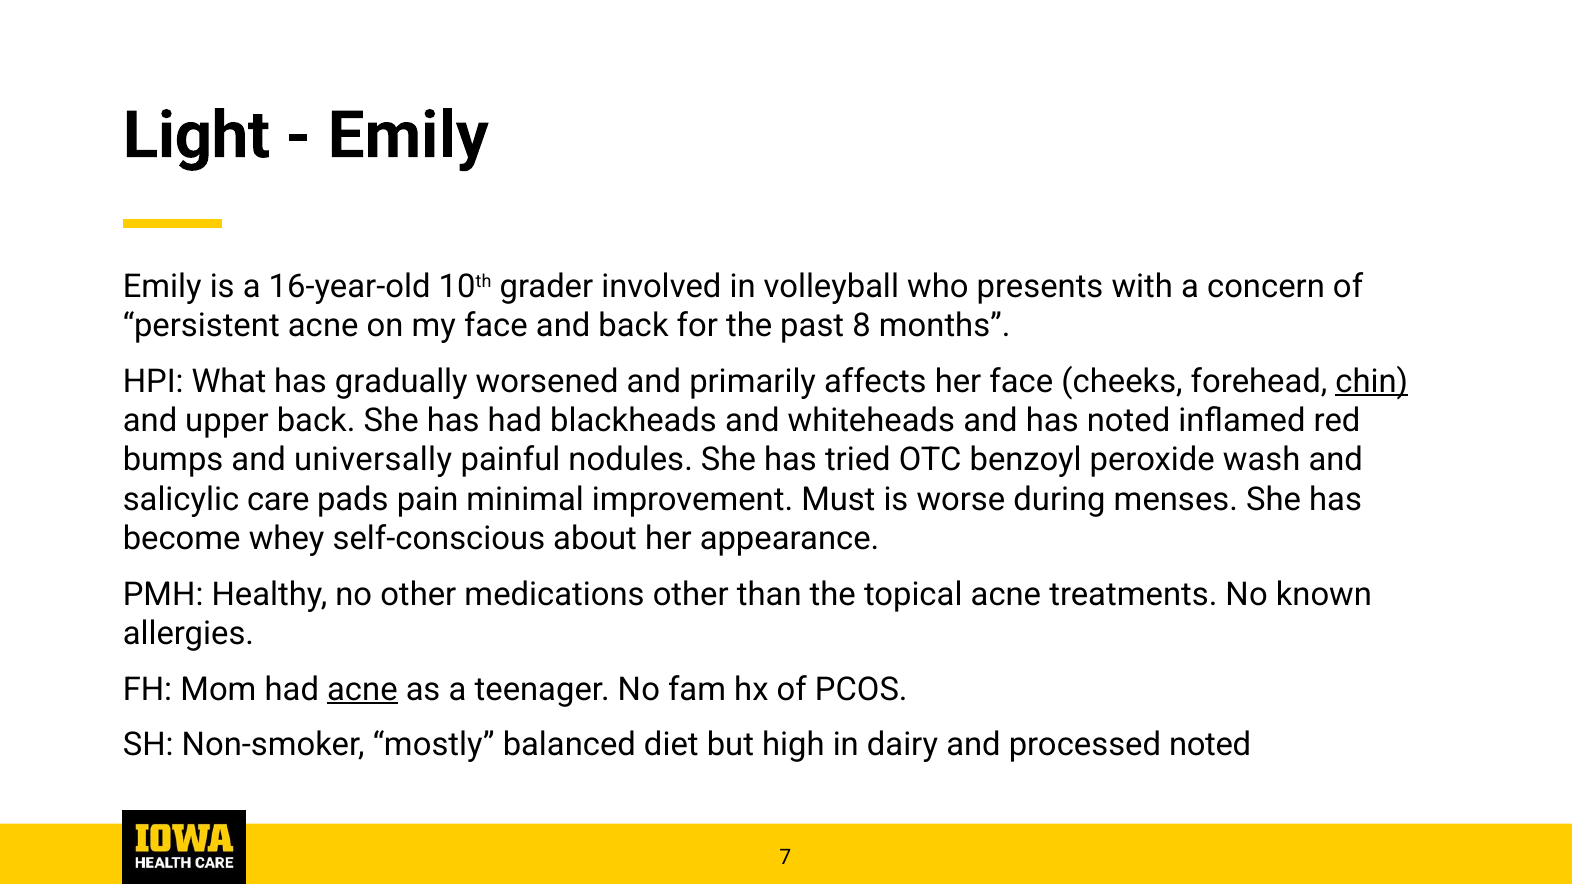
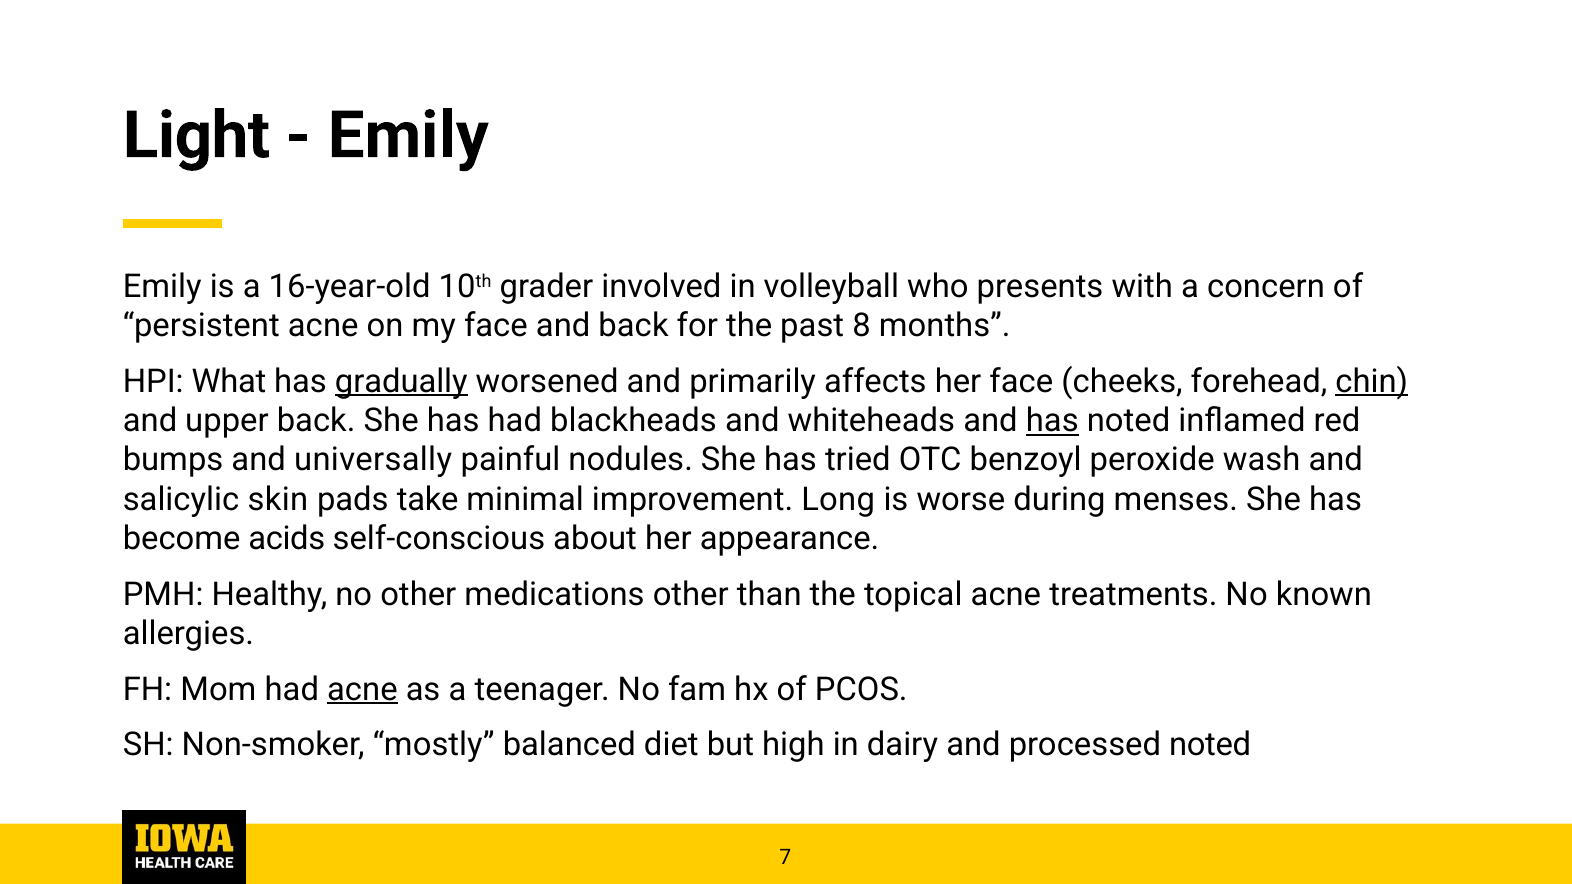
gradually underline: none -> present (401, 381)
has underline: none -> present (1052, 421)
care: care -> skin (278, 499)
pain: pain -> take (428, 499)
Must: Must -> Long (838, 499)
whey: whey -> acids (287, 539)
